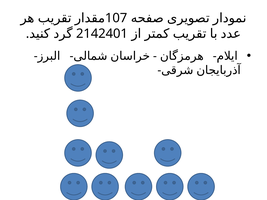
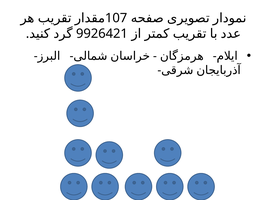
2142401: 2142401 -> 9926421 (102, 34)
